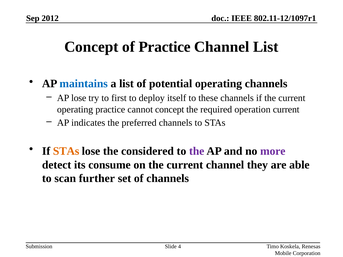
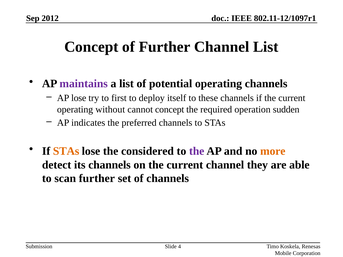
of Practice: Practice -> Further (165, 47)
maintains colour: blue -> purple (84, 84)
operating practice: practice -> without (110, 109)
operation current: current -> sudden (286, 109)
more colour: purple -> orange (273, 151)
its consume: consume -> channels (109, 165)
